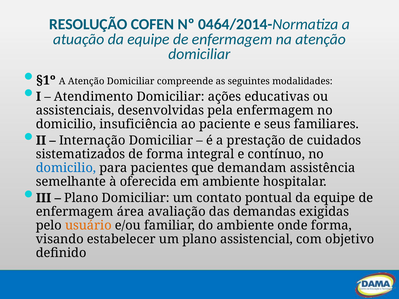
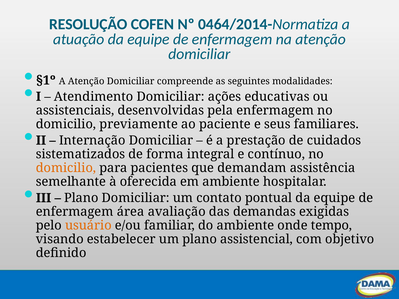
insuficiência: insuficiência -> previamente (139, 124)
domicilio colour: blue -> orange (66, 168)
onde forma: forma -> tempo (331, 226)
